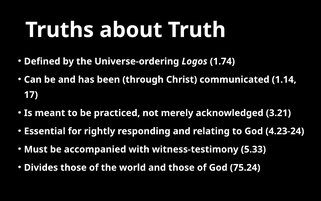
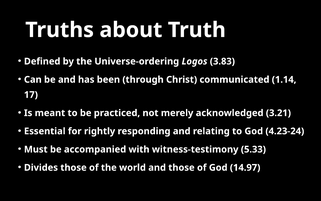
1.74: 1.74 -> 3.83 (222, 61)
75.24: 75.24 -> 14.97 (245, 167)
